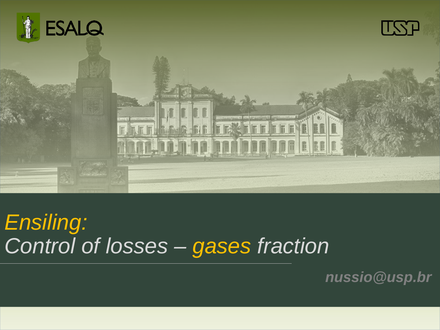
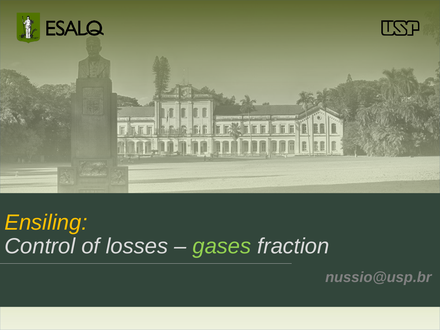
gases colour: yellow -> light green (222, 246)
